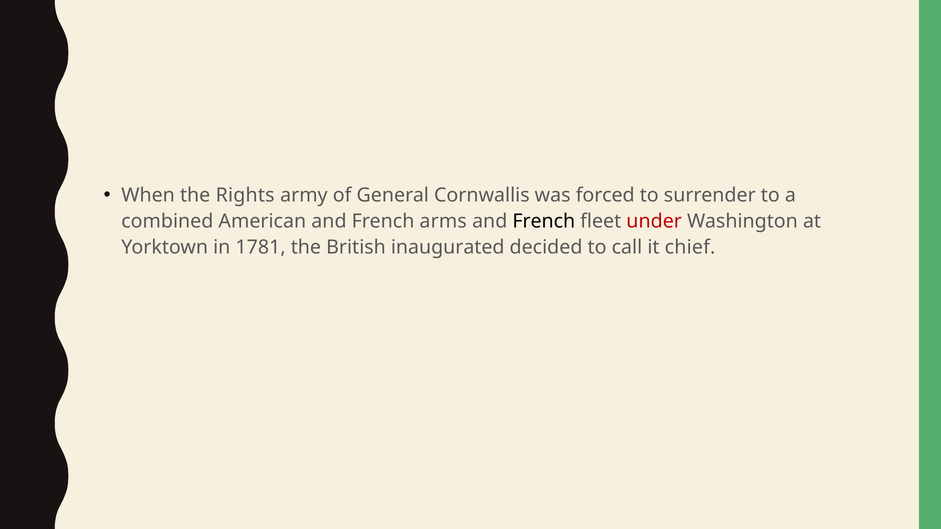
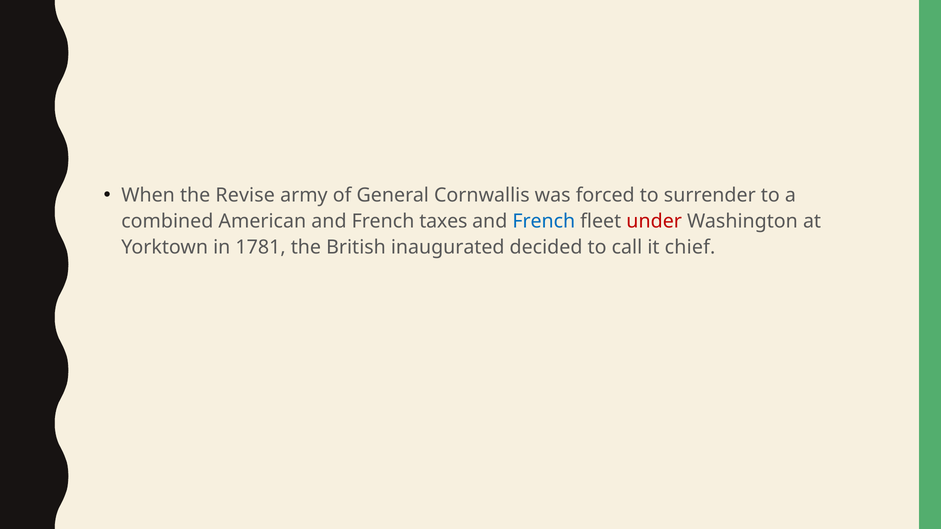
Rights: Rights -> Revise (245, 195)
arms: arms -> taxes (443, 221)
French colour: black -> blue (544, 221)
